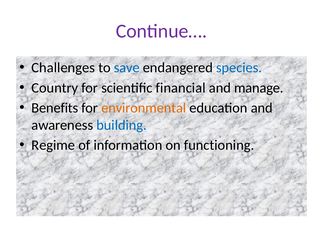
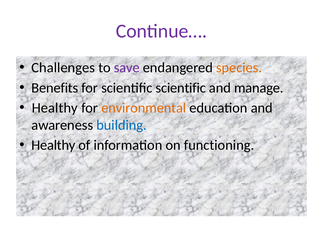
save colour: blue -> purple (127, 68)
species colour: blue -> orange (239, 68)
Country: Country -> Benefits (55, 88)
scientific financial: financial -> scientific (181, 88)
Benefits: Benefits -> Healthy (55, 108)
Regime: Regime -> Healthy (53, 145)
